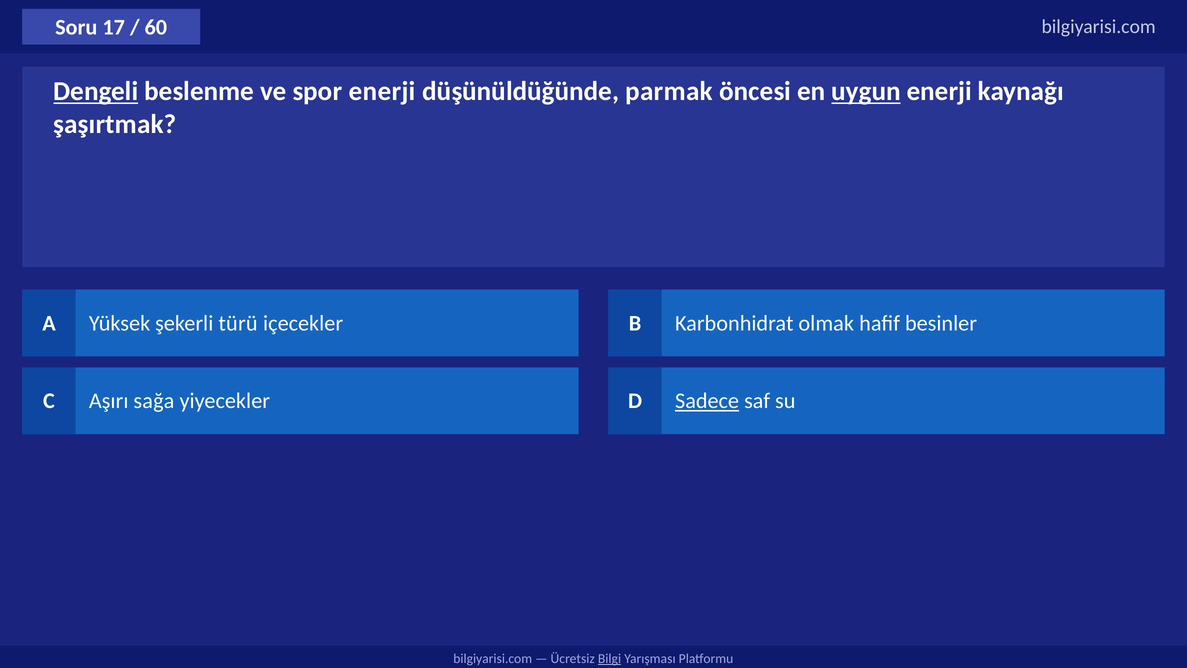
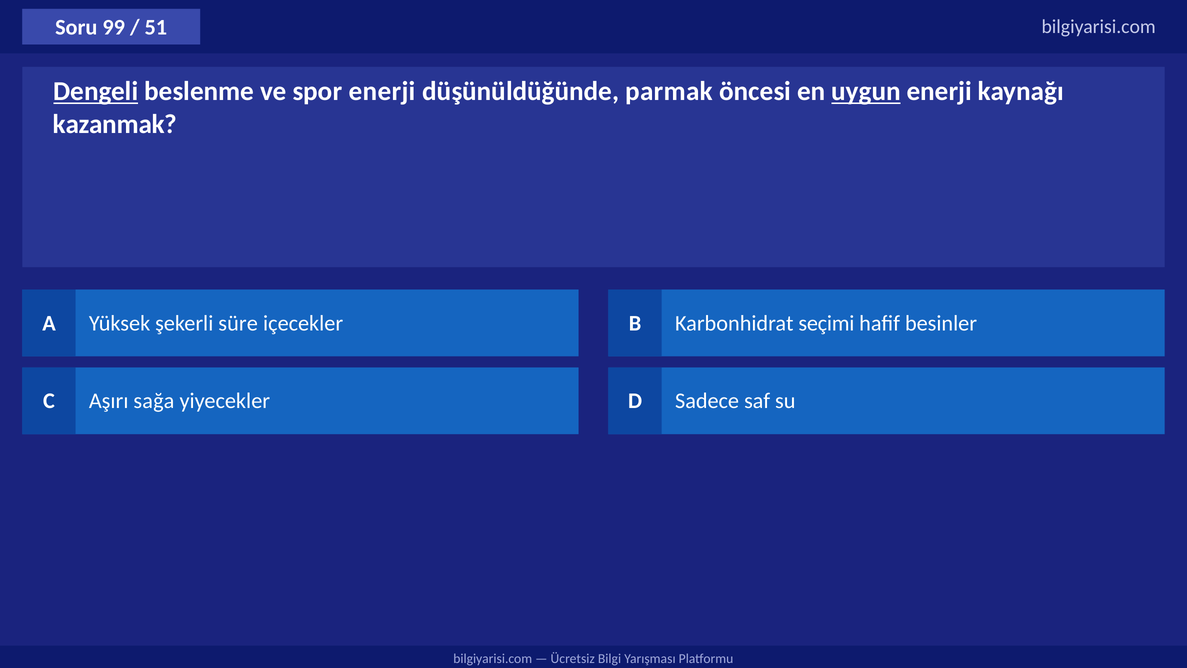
17: 17 -> 99 (114, 27)
60: 60 -> 51 (156, 27)
şaşırtmak: şaşırtmak -> kazanmak (115, 124)
türü: türü -> süre (238, 323)
olmak: olmak -> seçimi (826, 323)
Sadece underline: present -> none (707, 401)
Bilgi underline: present -> none (610, 658)
